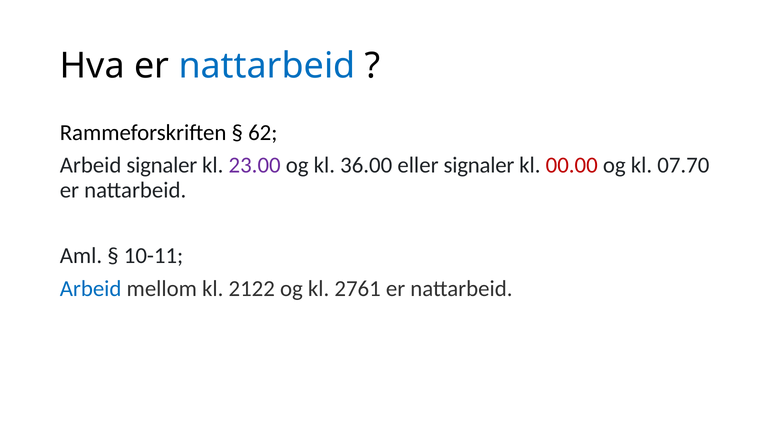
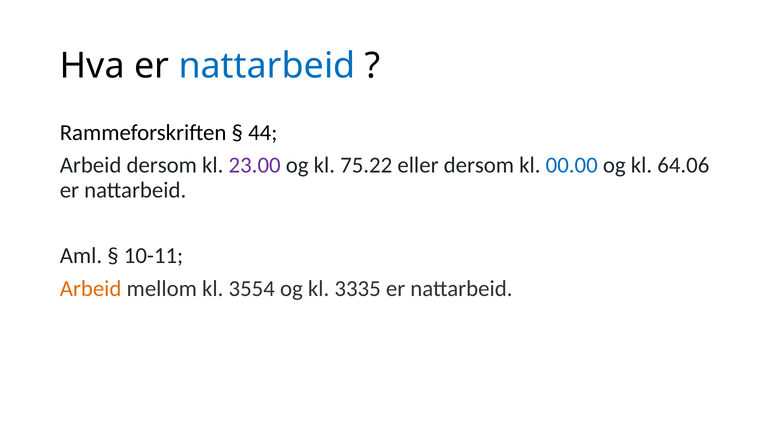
62: 62 -> 44 (263, 133)
Arbeid signaler: signaler -> dersom (162, 165)
36.00: 36.00 -> 75.22 (366, 165)
eller signaler: signaler -> dersom (479, 165)
00.00 colour: red -> blue (572, 165)
07.70: 07.70 -> 64.06 (683, 165)
Arbeid colour: blue -> orange (91, 289)
2122: 2122 -> 3554 (252, 289)
2761: 2761 -> 3335 (358, 289)
